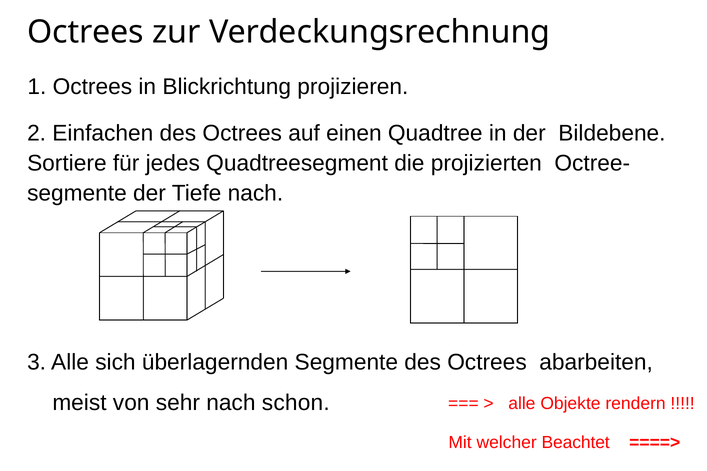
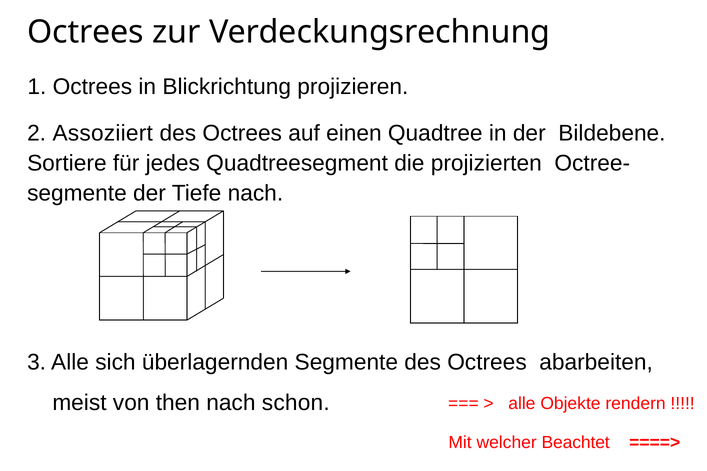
Einfachen: Einfachen -> Assoziiert (103, 133)
sehr: sehr -> then (178, 403)
